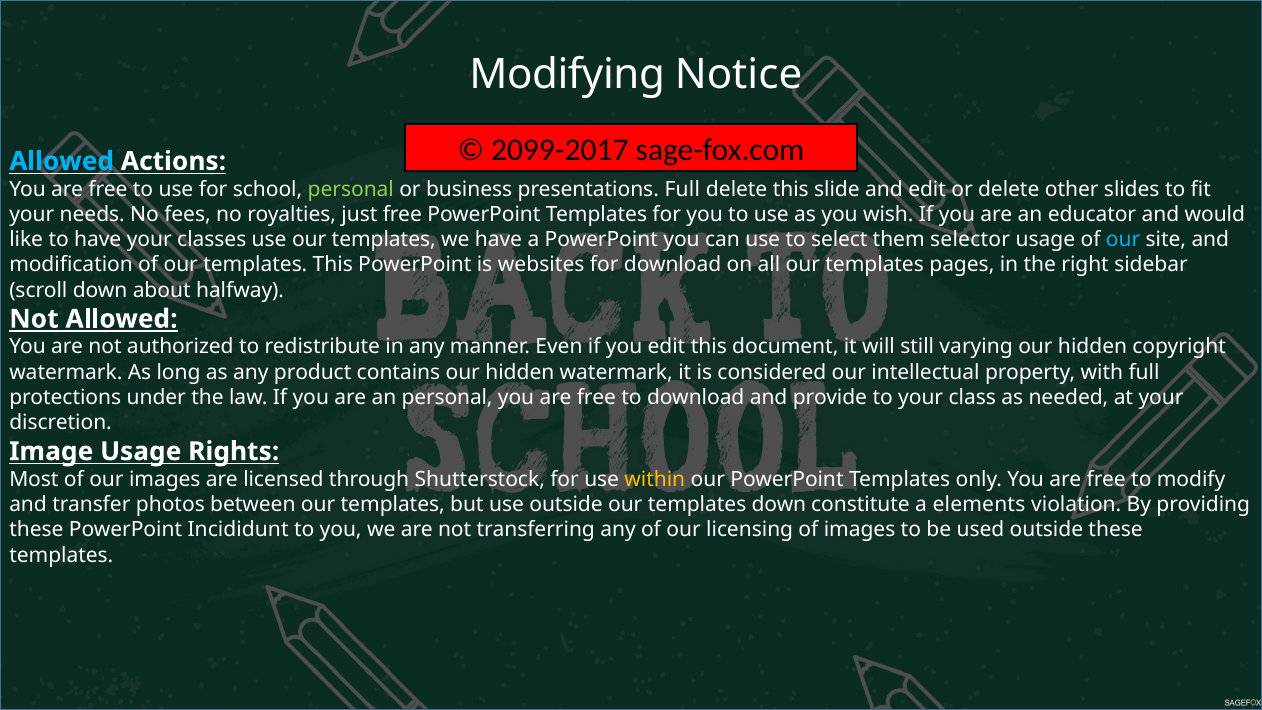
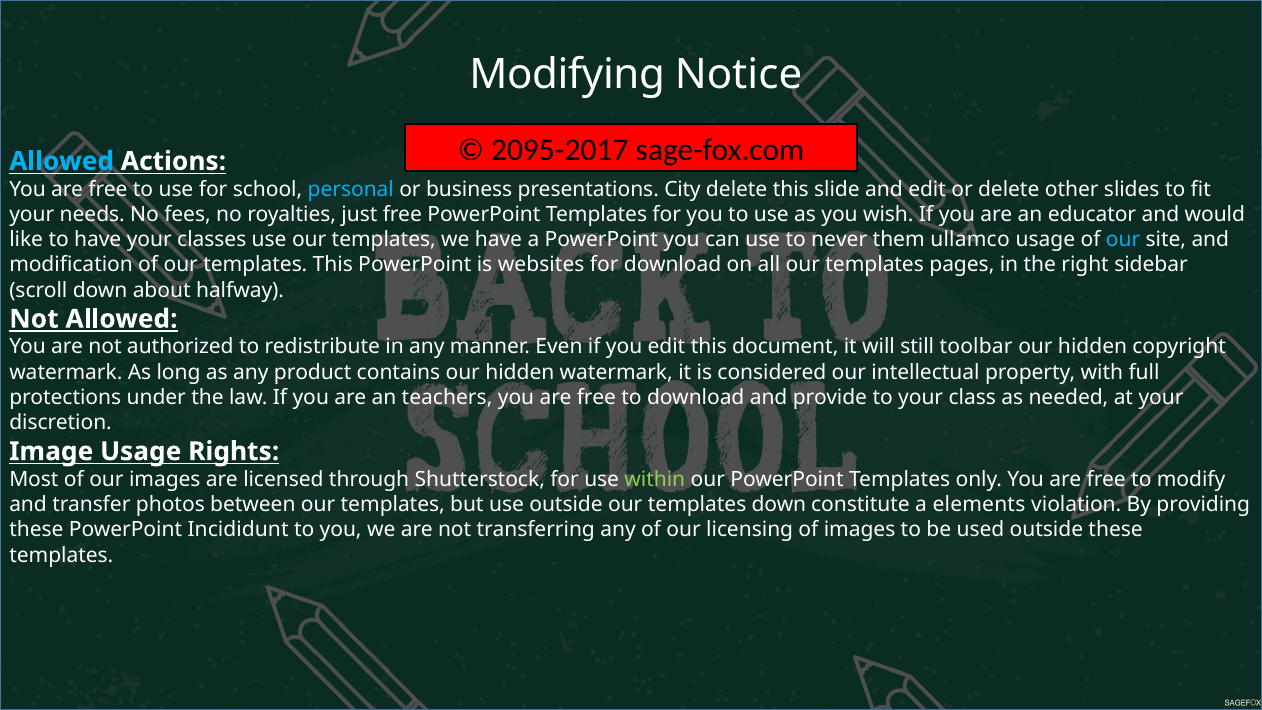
2099-2017: 2099-2017 -> 2095-2017 (560, 150)
personal colour: light green -> light blue (351, 189)
presentations Full: Full -> City (682, 189)
select: select -> never (839, 240)
selector: selector -> ullamco (970, 240)
varying: varying -> toolbar (976, 347)
an personal: personal -> teachers (447, 397)
within colour: yellow -> light green (655, 479)
